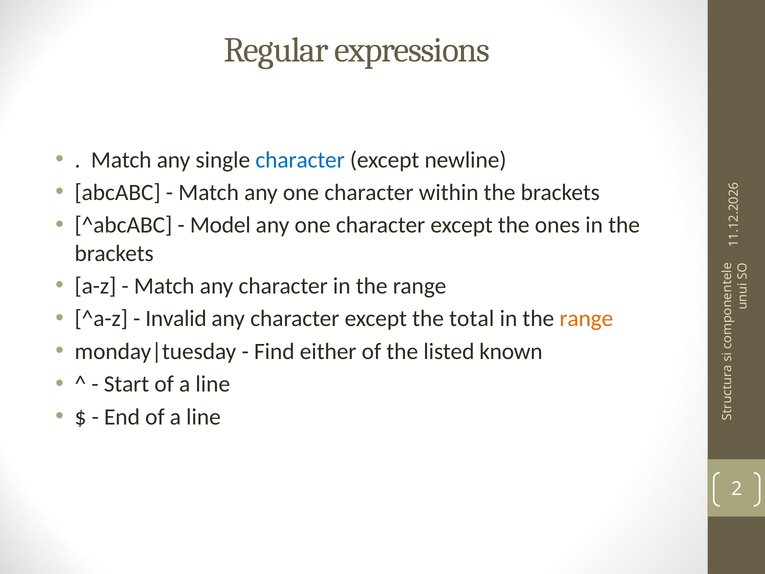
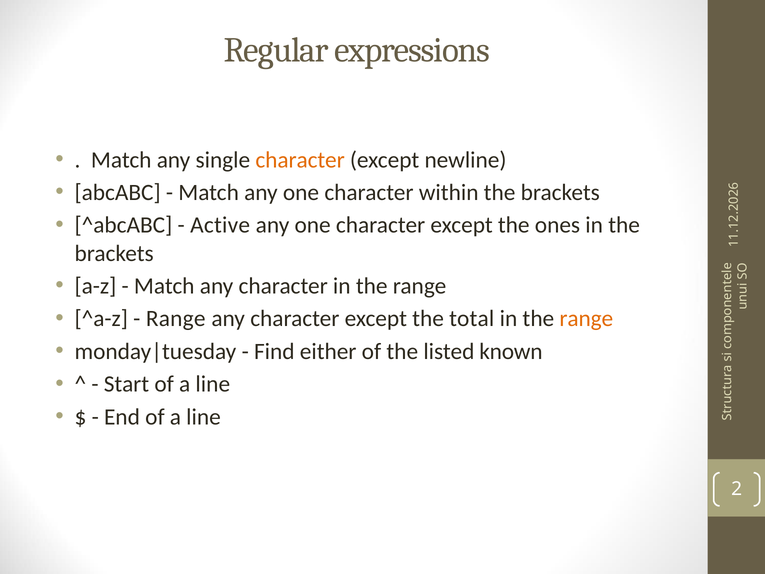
character colour: blue -> orange (300, 160)
Model: Model -> Active (220, 225)
Invalid: Invalid -> Range (176, 319)
